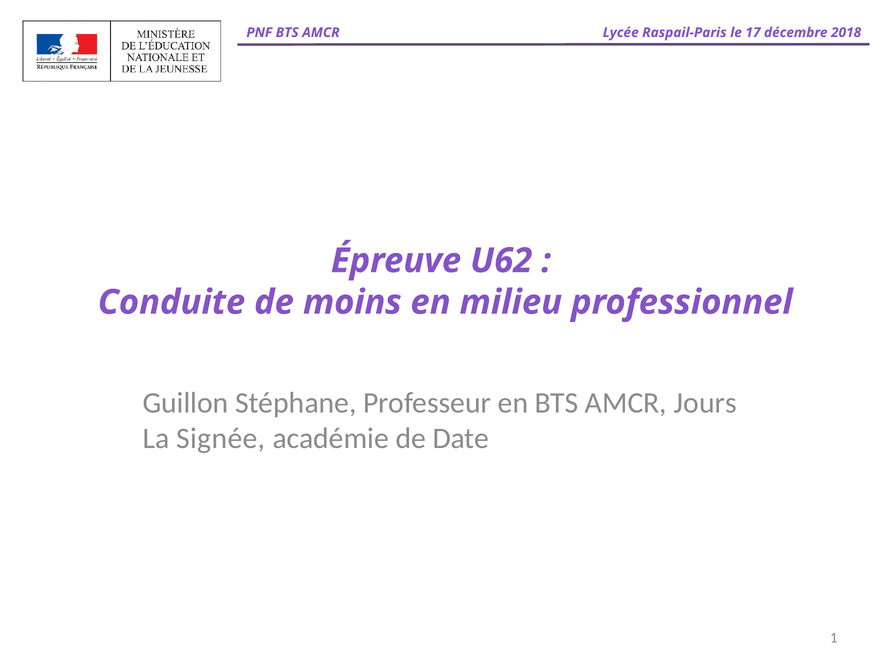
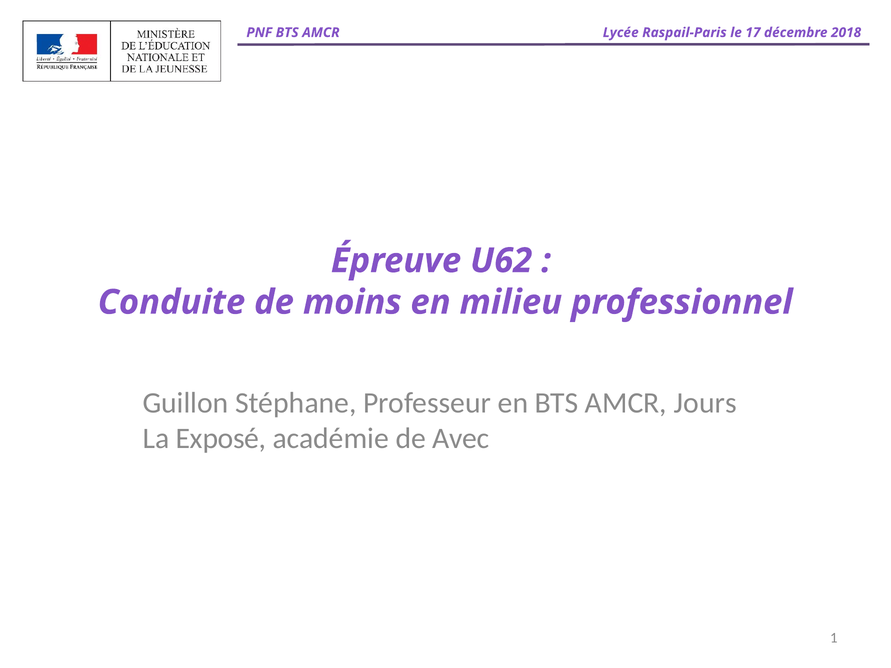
Signée: Signée -> Exposé (221, 439)
Date: Date -> Avec (461, 439)
